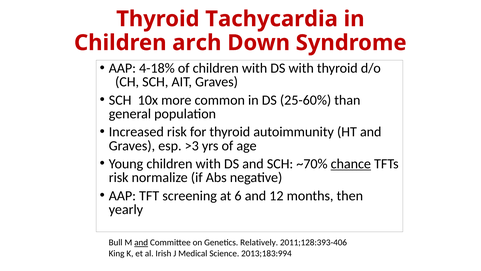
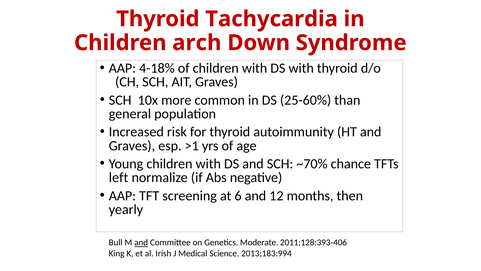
>3: >3 -> >1 (192, 145)
chance underline: present -> none (351, 164)
risk: risk -> left (119, 177)
Relatively: Relatively -> Moderate (259, 242)
